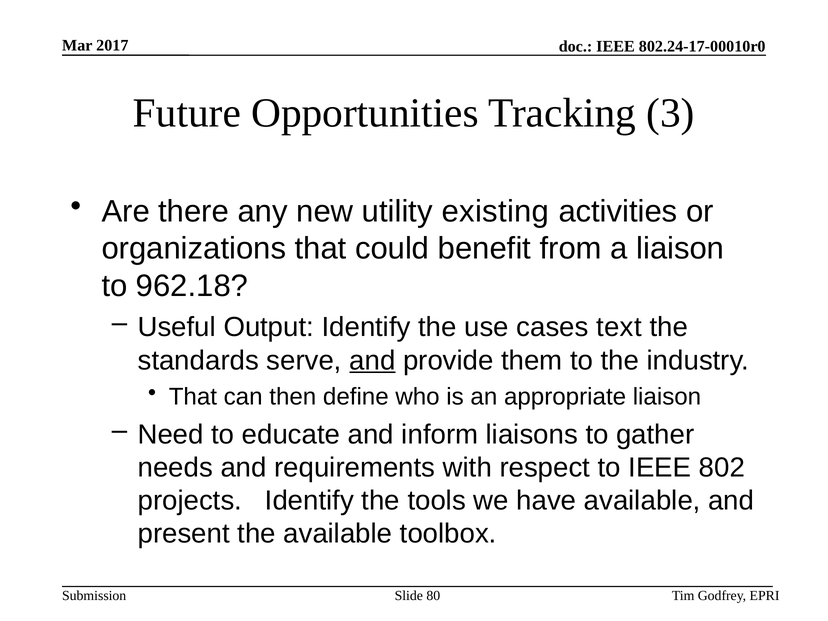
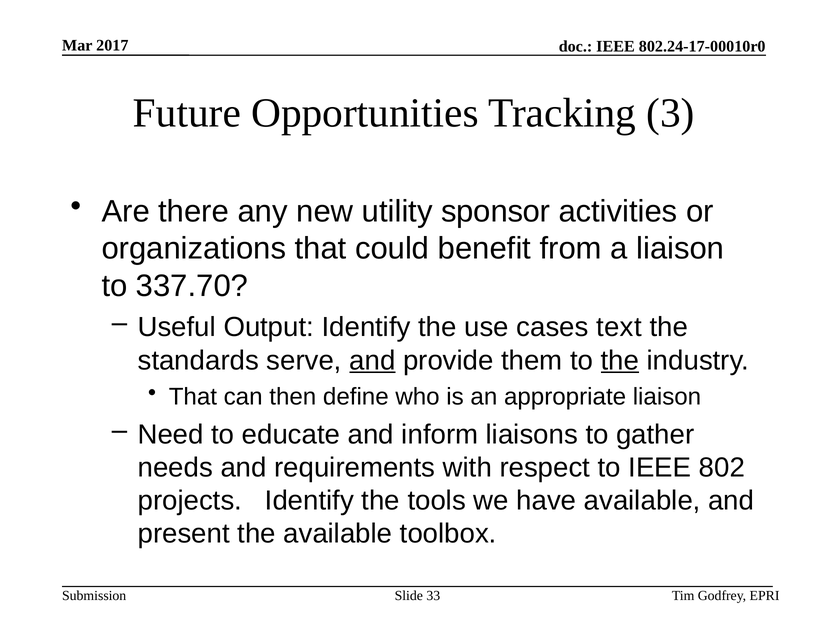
existing: existing -> sponsor (496, 211)
962.18: 962.18 -> 337.70 (192, 286)
the underline: none -> present (620, 360)
80: 80 -> 33 (433, 596)
